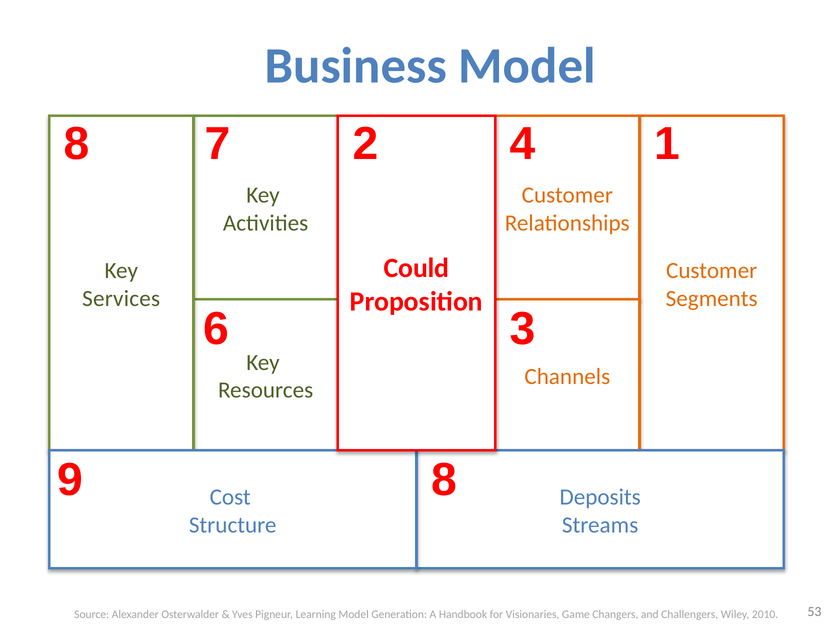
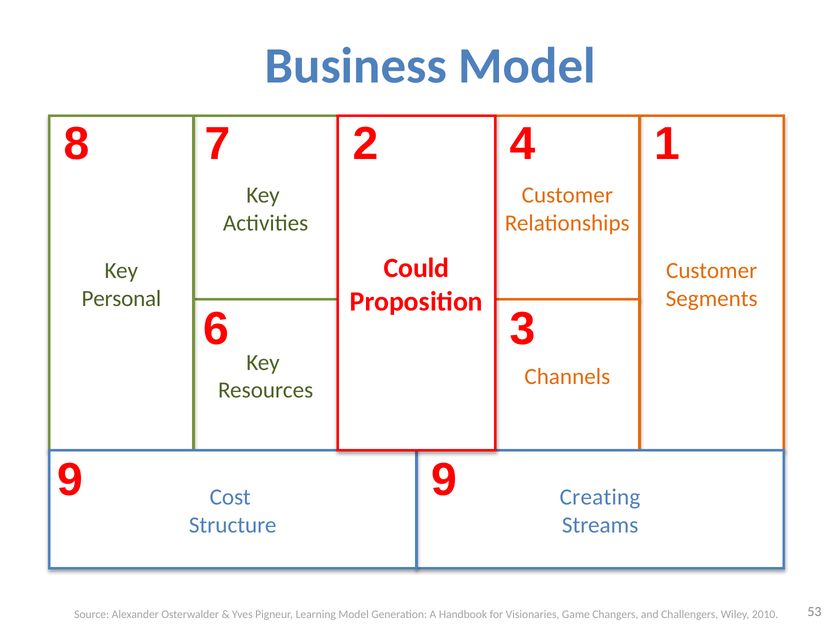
Services: Services -> Personal (121, 298)
9 8: 8 -> 9 (444, 480)
Deposits: Deposits -> Creating (600, 497)
